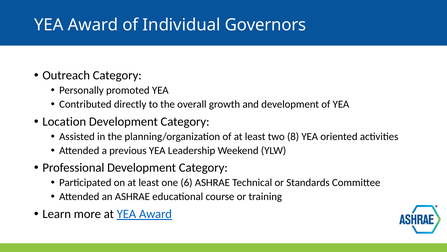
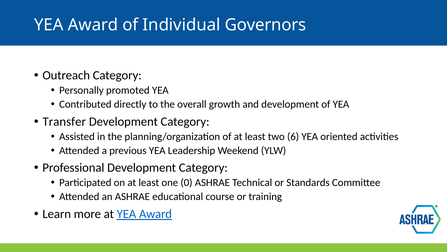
Location: Location -> Transfer (64, 121)
8: 8 -> 6 (293, 136)
6: 6 -> 0 (187, 182)
